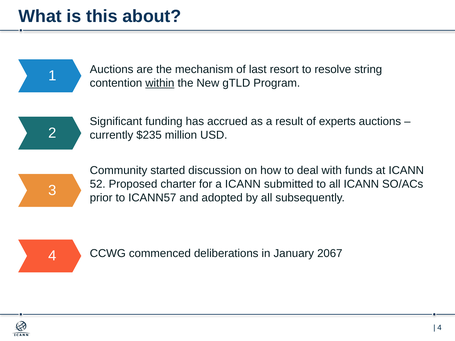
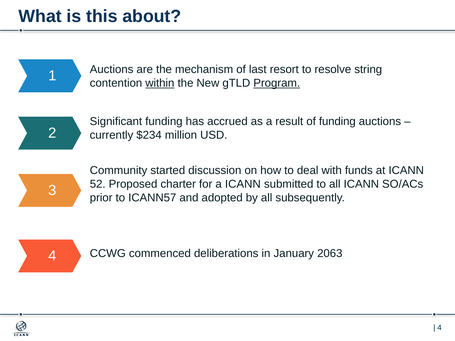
Program underline: none -> present (277, 83)
of experts: experts -> funding (337, 122)
$235: $235 -> $234 (149, 135)
2067: 2067 -> 2063 (330, 254)
